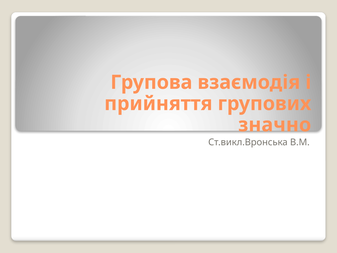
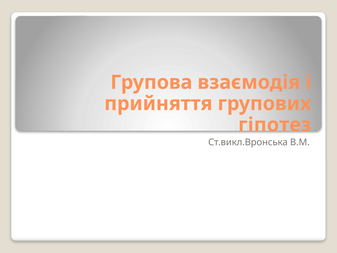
значно: значно -> гіпотез (275, 125)
